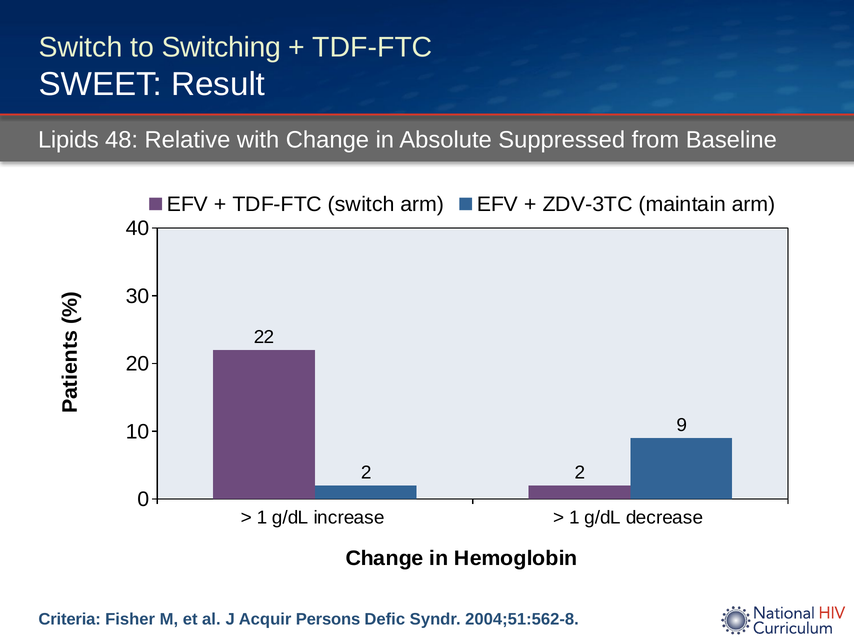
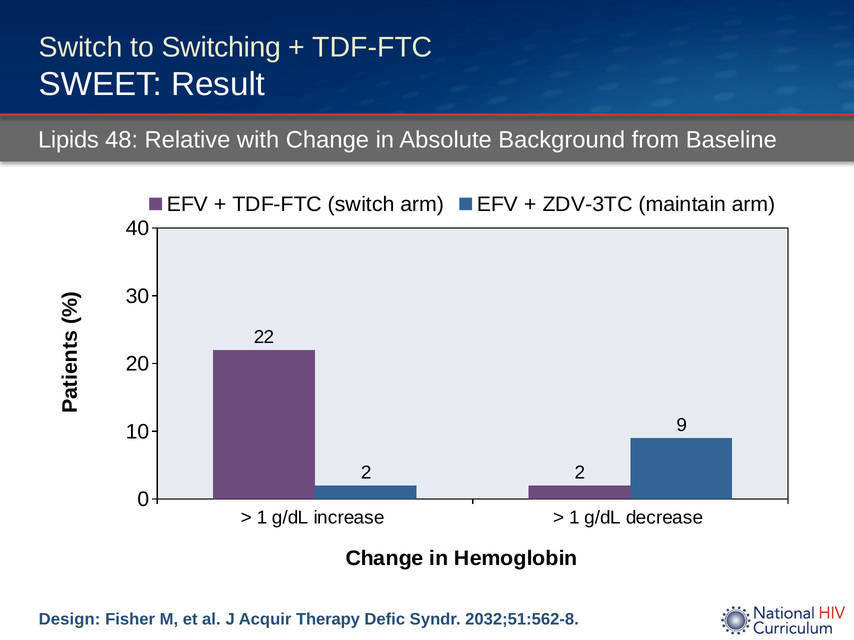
Suppressed: Suppressed -> Background (562, 140)
Criteria: Criteria -> Design (70, 620)
Persons: Persons -> Therapy (328, 620)
2004;51:562-8: 2004;51:562-8 -> 2032;51:562-8 (522, 620)
